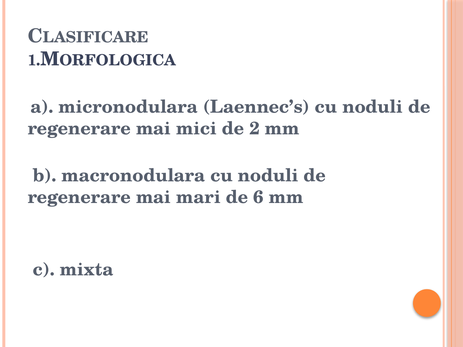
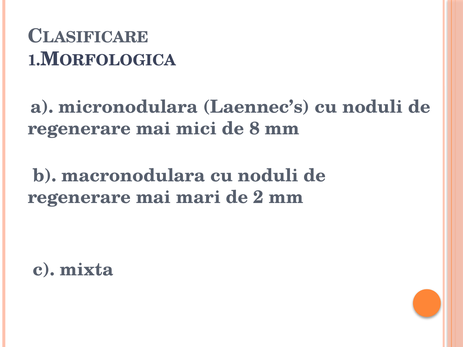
2: 2 -> 8 (255, 129)
6: 6 -> 2 (258, 197)
